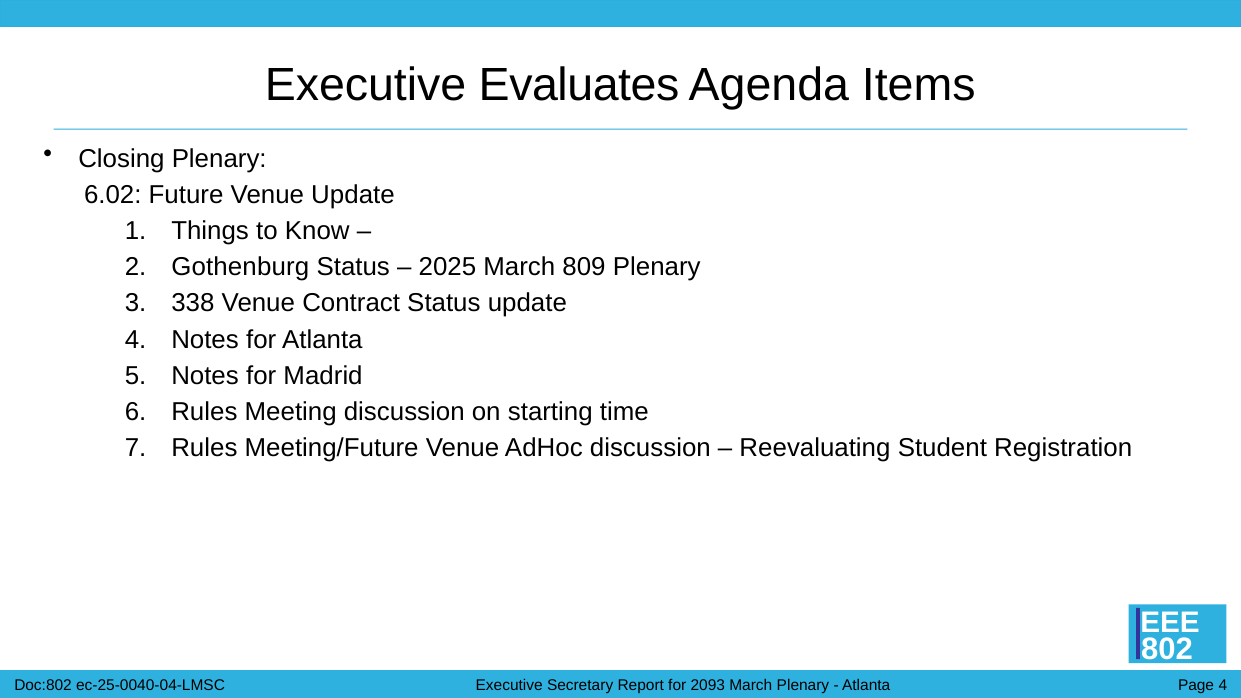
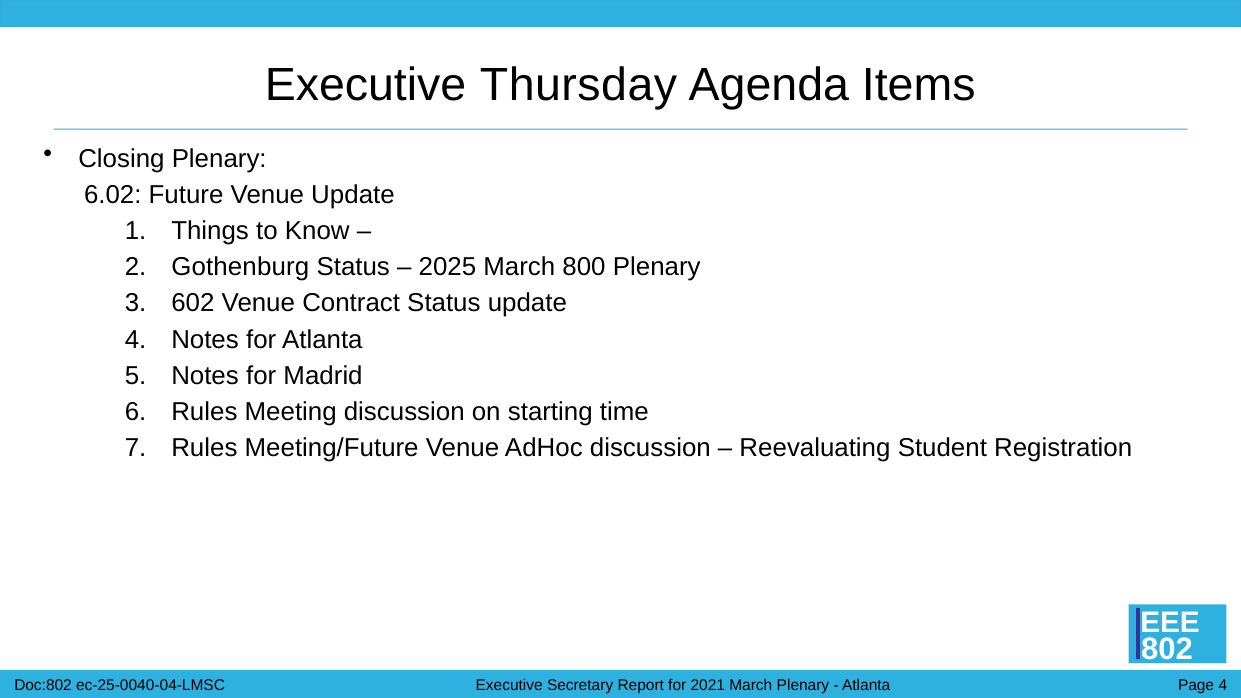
Evaluates: Evaluates -> Thursday (579, 85)
809: 809 -> 800 (584, 267)
338: 338 -> 602 (193, 303)
2093: 2093 -> 2021 (708, 686)
